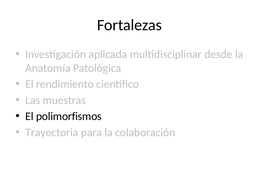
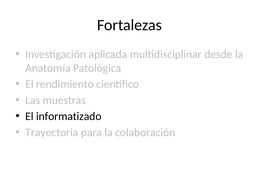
polimorfismos: polimorfismos -> informatizado (69, 117)
